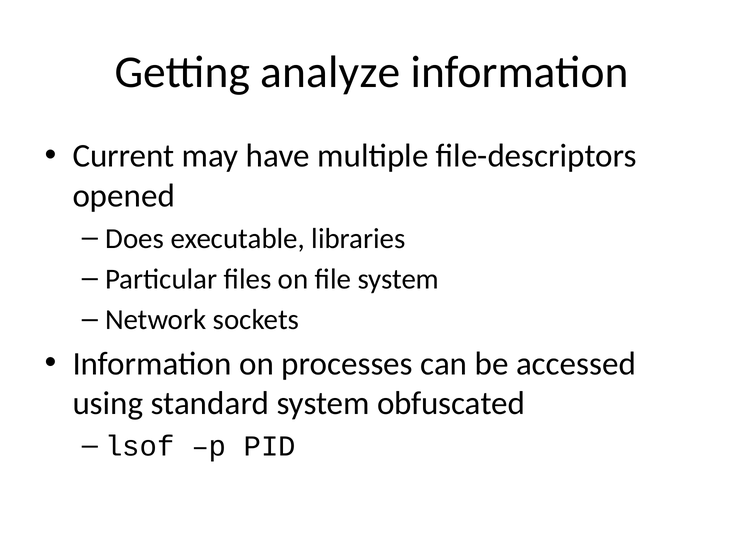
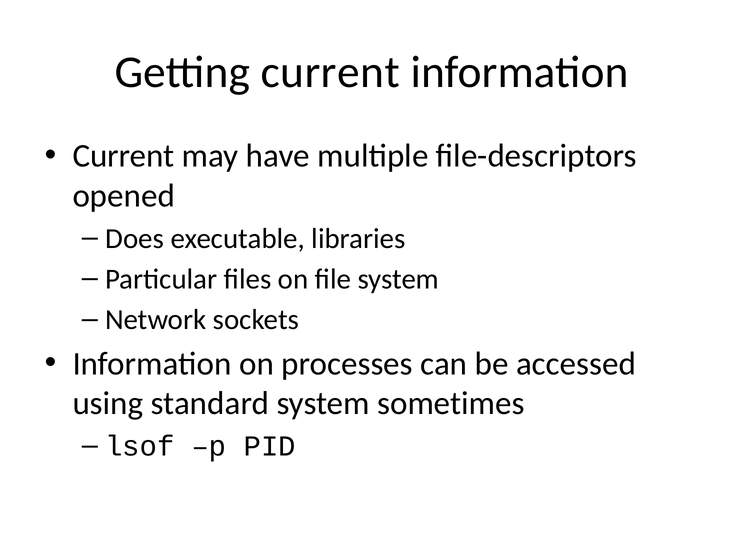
Getting analyze: analyze -> current (330, 72)
obfuscated: obfuscated -> sometimes (451, 403)
